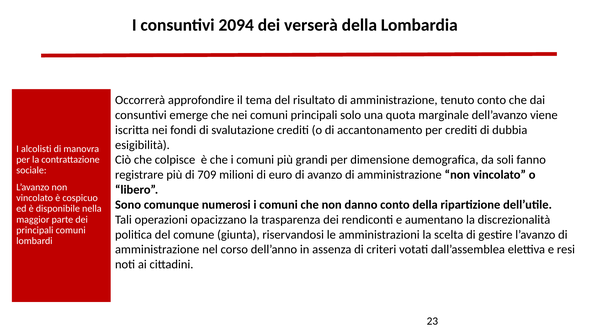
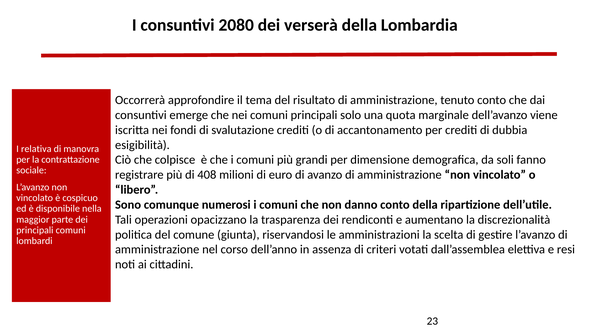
2094: 2094 -> 2080 (236, 25)
alcolisti: alcolisti -> relativa (36, 149)
709: 709 -> 408 (207, 175)
